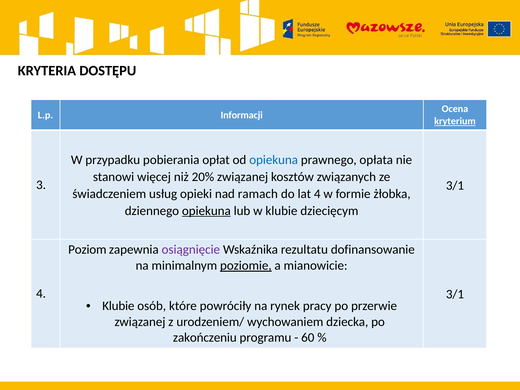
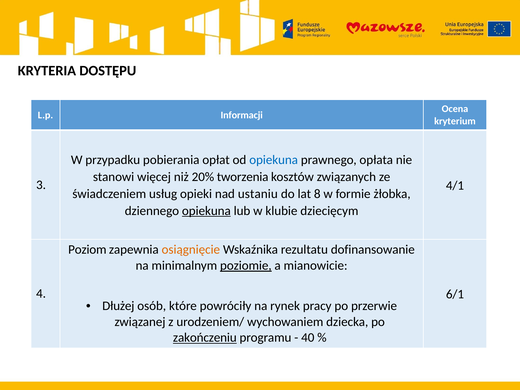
kryterium underline: present -> none (455, 121)
20% związanej: związanej -> tworzenia (243, 177)
3/1: 3/1 -> 4/1 (455, 185)
ramach: ramach -> ustaniu (258, 194)
lat 4: 4 -> 8 (317, 194)
osiągnięcie colour: purple -> orange (191, 250)
3/1: 3/1 -> 6/1 (455, 294)
Klubie: Klubie -> Dłużej (118, 306)
zakończeniu underline: none -> present (205, 338)
60: 60 -> 40 (308, 338)
